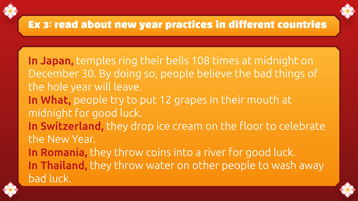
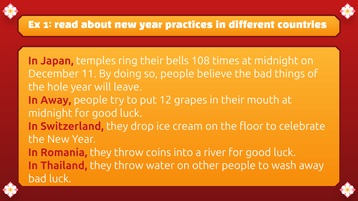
3: 3 -> 1 (47, 25)
30: 30 -> 11 (89, 74)
In What: What -> Away (56, 100)
